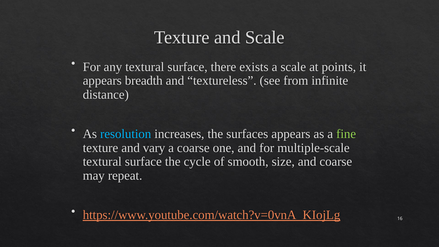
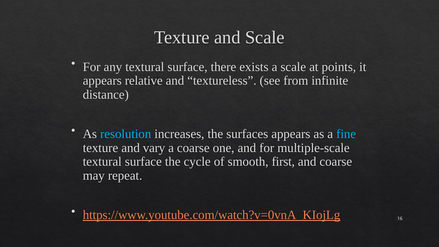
breadth: breadth -> relative (144, 81)
fine colour: light green -> light blue (346, 134)
size: size -> first (283, 162)
